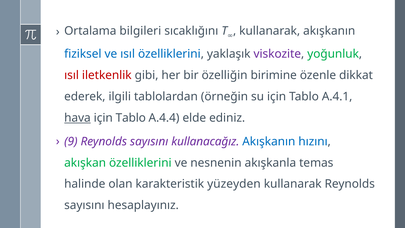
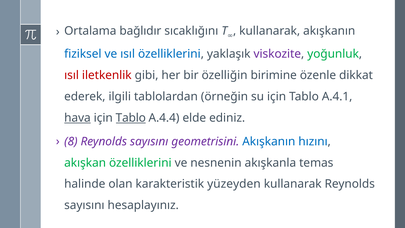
bilgileri: bilgileri -> bağlıdır (140, 31)
Tablo underline: none -> present (131, 118)
9: 9 -> 8 (71, 141)
kullanacağız: kullanacağız -> geometrisini (205, 141)
